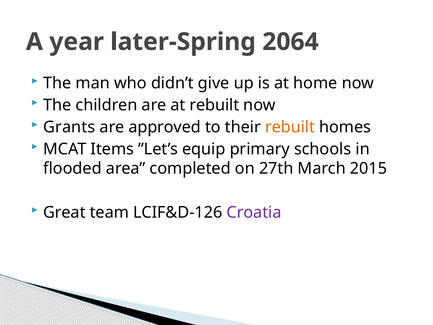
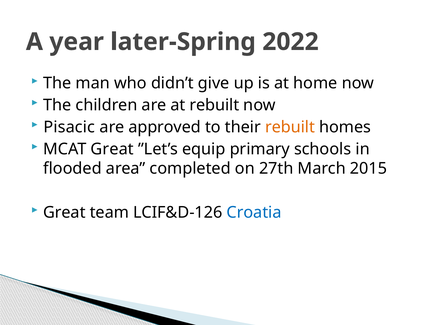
2064: 2064 -> 2022 (290, 42)
Grants: Grants -> Pisacic (69, 127)
MCAT Items: Items -> Great (112, 149)
Croatia colour: purple -> blue (254, 212)
